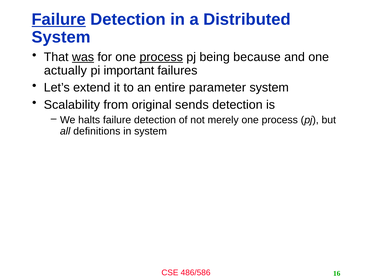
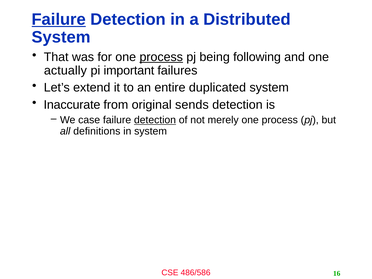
was underline: present -> none (83, 57)
because: because -> following (257, 57)
parameter: parameter -> duplicated (217, 88)
Scalability: Scalability -> Inaccurate (72, 105)
halts: halts -> case (89, 120)
detection underline: none -> present (155, 120)
